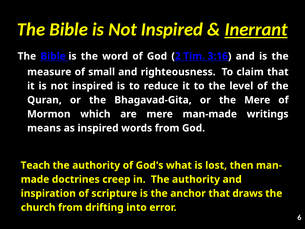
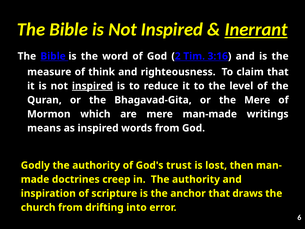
small: small -> think (102, 72)
inspired underline: none -> present (92, 86)
Teach: Teach -> Godly (35, 165)
what: what -> trust (179, 165)
